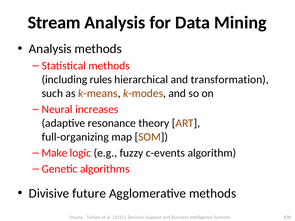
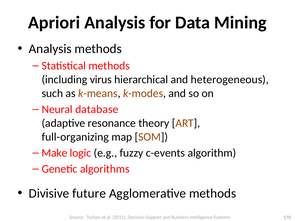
Stream: Stream -> Apriori (54, 23)
rules: rules -> virus (101, 80)
transformation: transformation -> heterogeneous (230, 80)
increases: increases -> database (97, 109)
